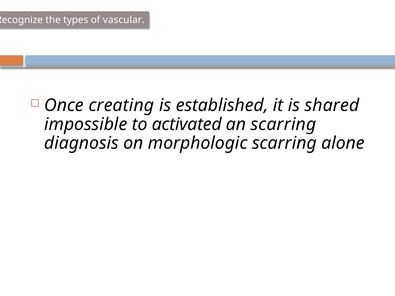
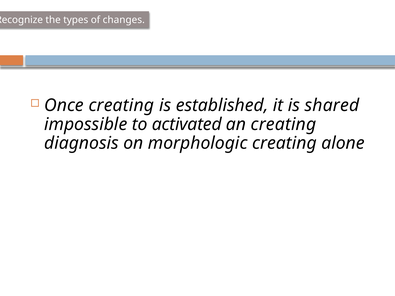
vascular: vascular -> changes (124, 20)
an scarring: scarring -> creating (283, 124)
morphologic scarring: scarring -> creating (284, 143)
